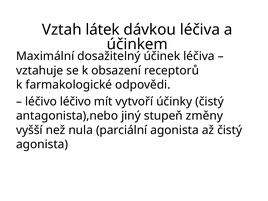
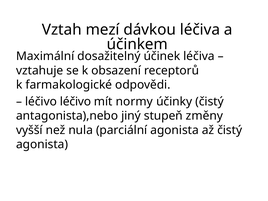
látek: látek -> mezí (103, 30)
vytvoří: vytvoří -> normy (134, 101)
